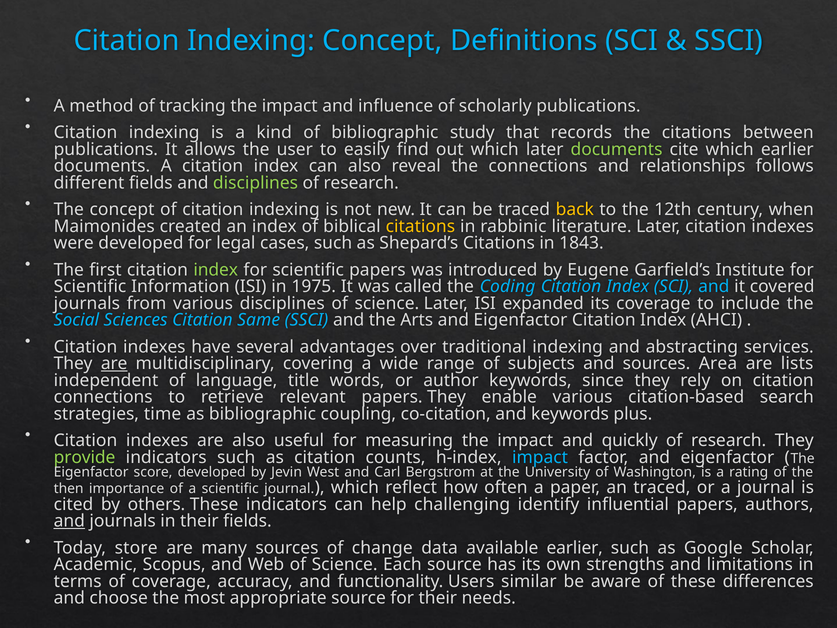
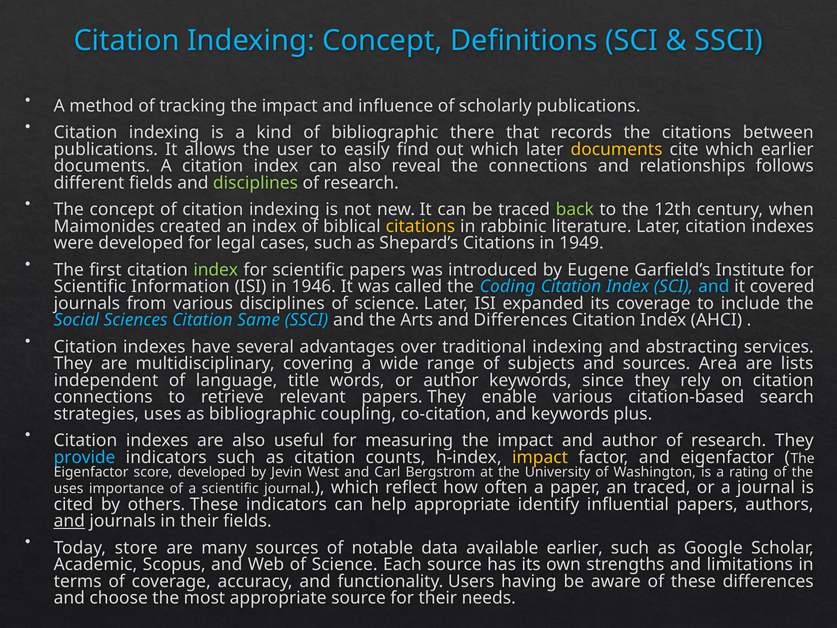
study: study -> there (472, 133)
documents colour: light green -> yellow (617, 149)
back colour: yellow -> light green (575, 210)
1843: 1843 -> 1949 (581, 243)
1975: 1975 -> 1946 (314, 287)
Arts and Eigenfactor: Eigenfactor -> Differences (520, 320)
are underline: present -> none (114, 364)
strategies time: time -> uses (163, 414)
and quickly: quickly -> author (630, 441)
provide colour: light green -> light blue (85, 457)
impact colour: light blue -> yellow (540, 457)
then: then -> uses (69, 489)
help challenging: challenging -> appropriate (462, 504)
change: change -> notable (382, 548)
similar: similar -> having (529, 581)
